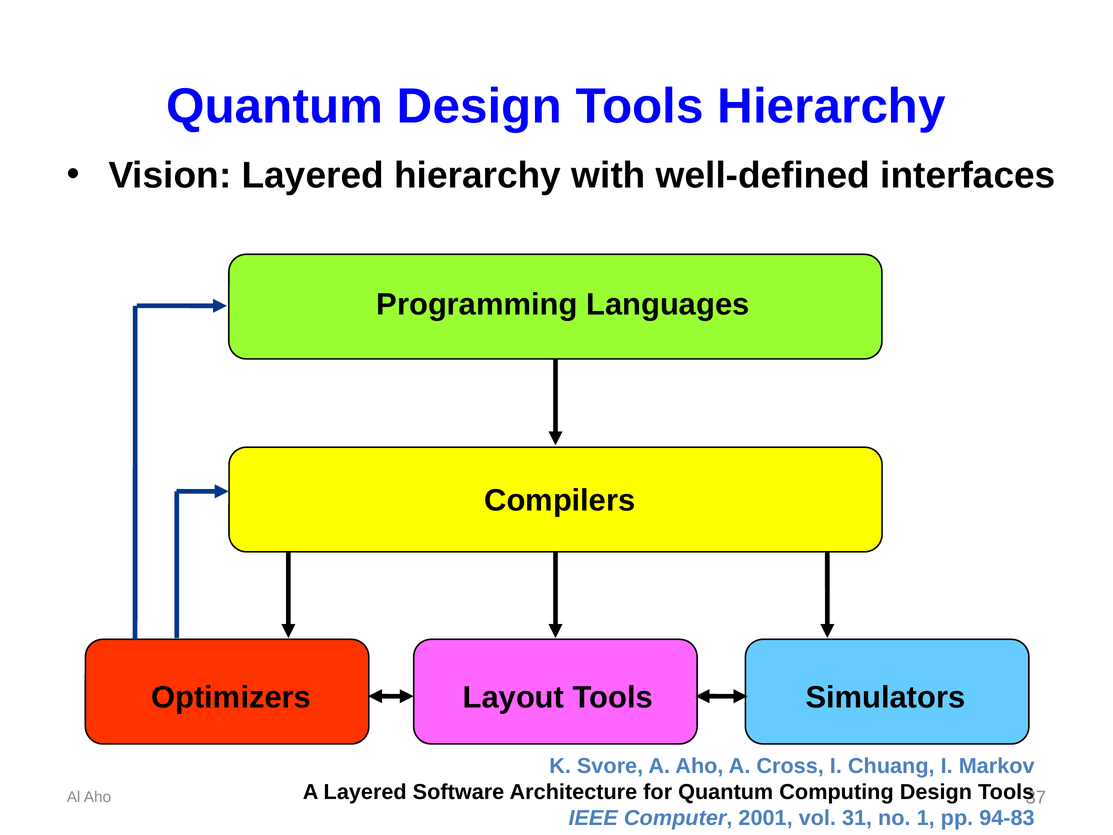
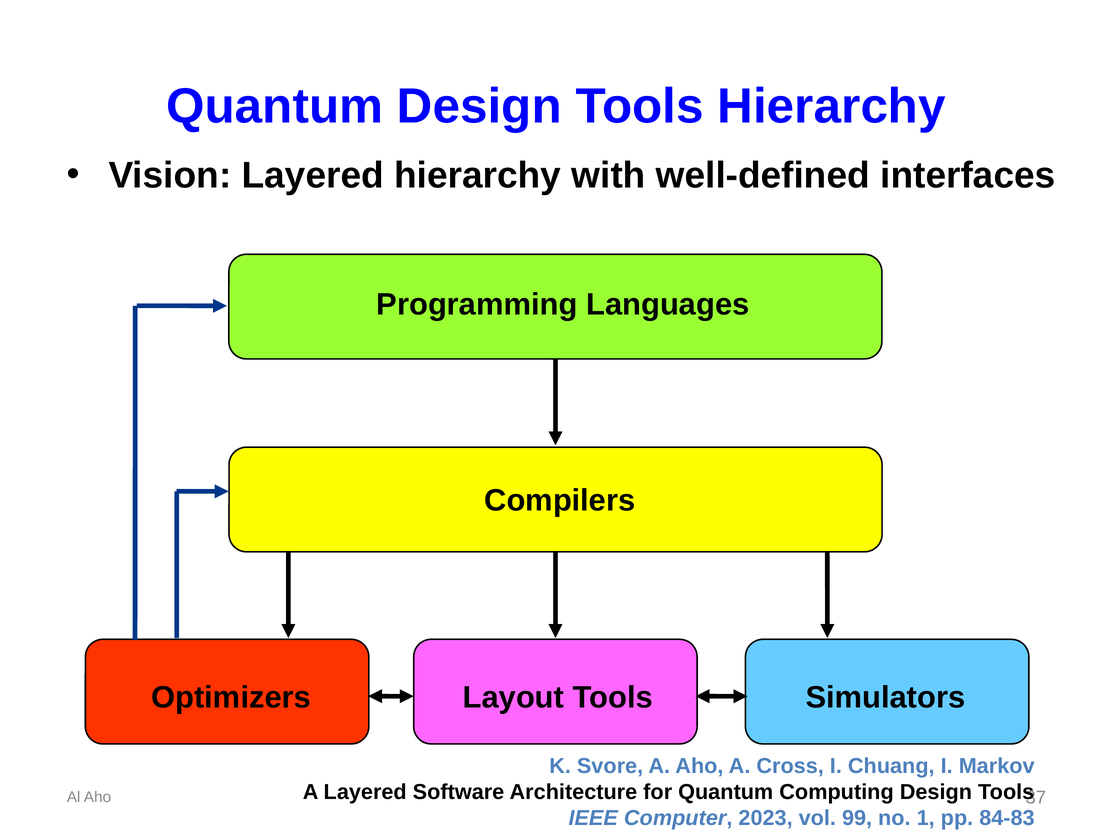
2001: 2001 -> 2023 (766, 818)
31: 31 -> 99 (857, 818)
94-83: 94-83 -> 84-83 (1007, 818)
